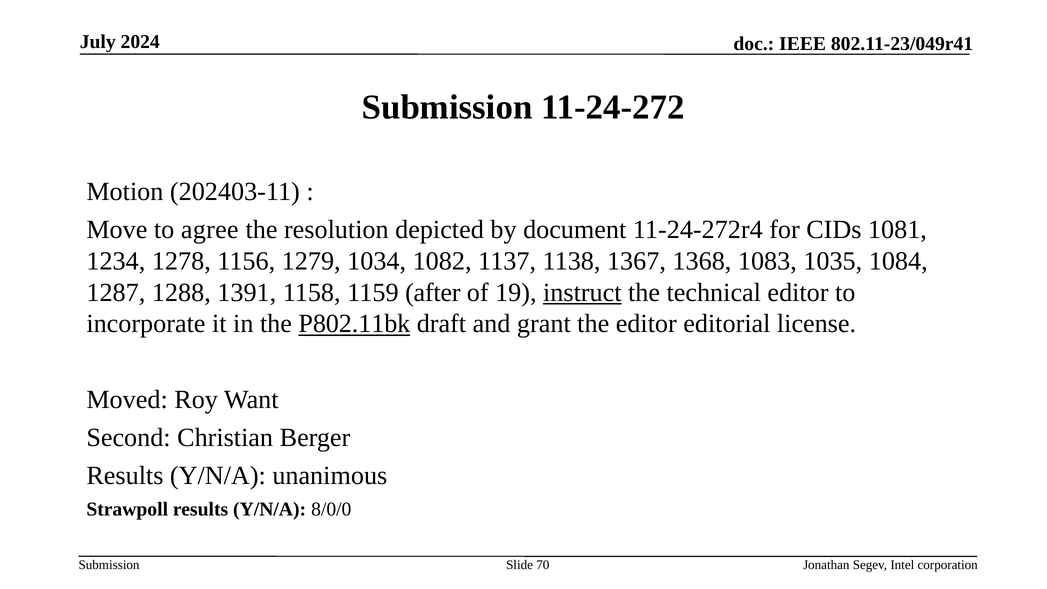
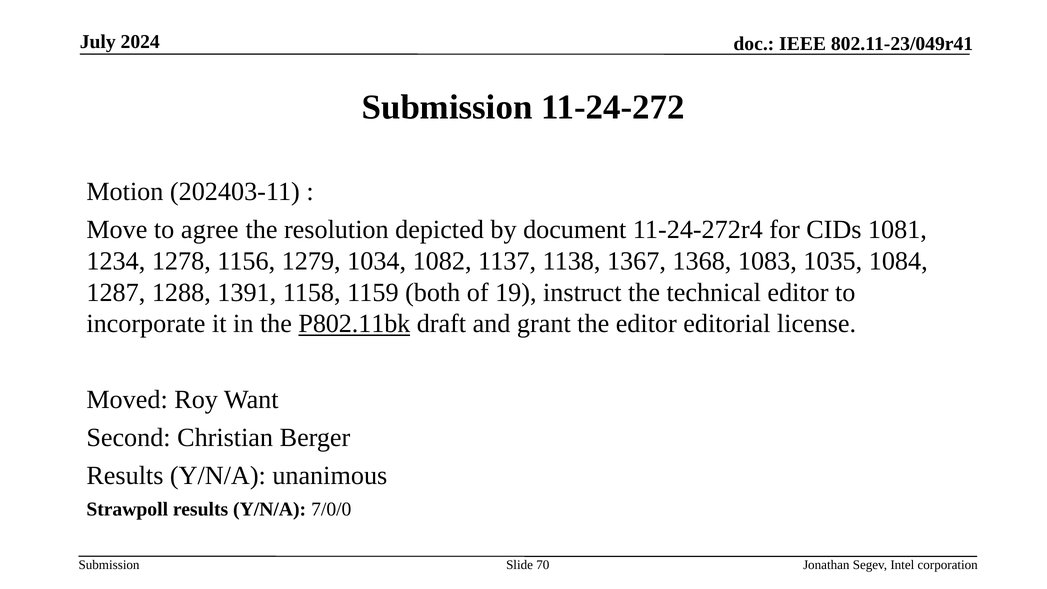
after: after -> both (433, 292)
instruct underline: present -> none (582, 292)
8/0/0: 8/0/0 -> 7/0/0 (331, 509)
